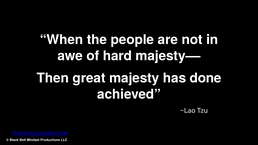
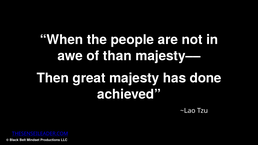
hard: hard -> than (117, 56)
